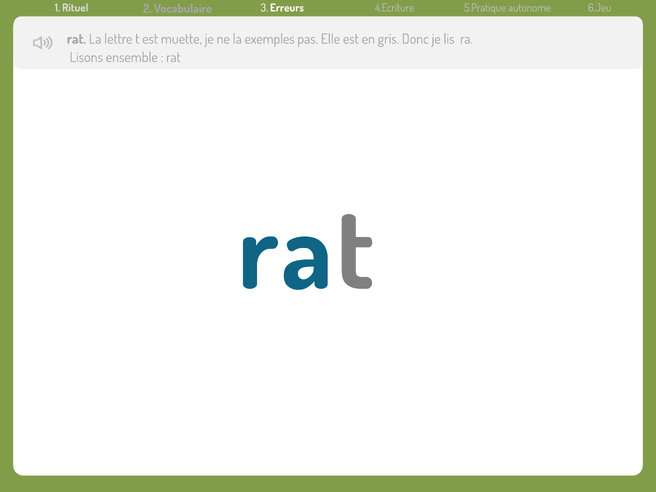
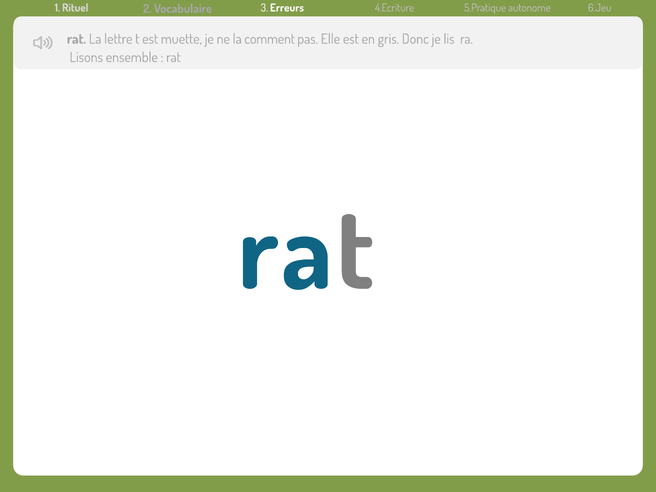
exemples: exemples -> comment (270, 39)
